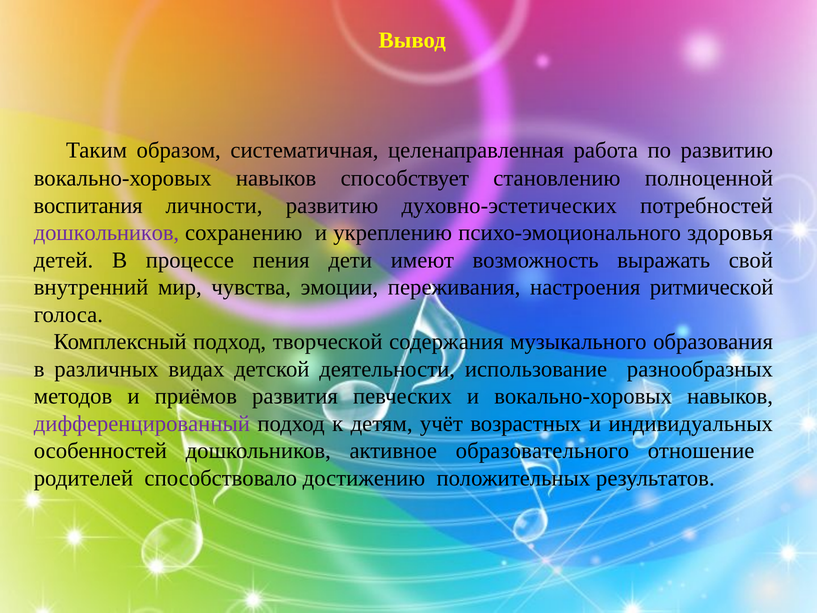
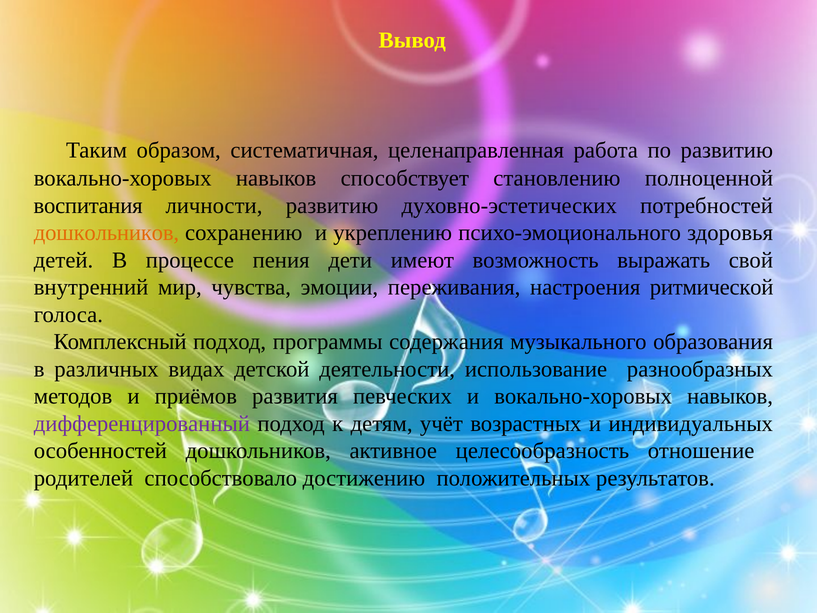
дошкольников colour: purple -> orange (106, 233)
творческой: творческой -> программы (328, 342)
образовательного: образовательного -> целесообразность (542, 451)
